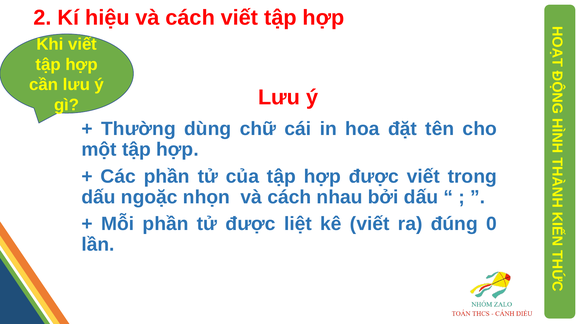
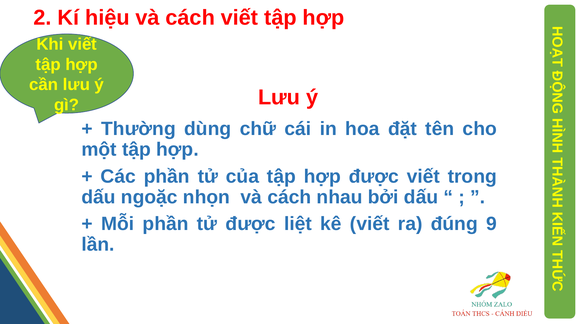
0: 0 -> 9 (492, 224)
